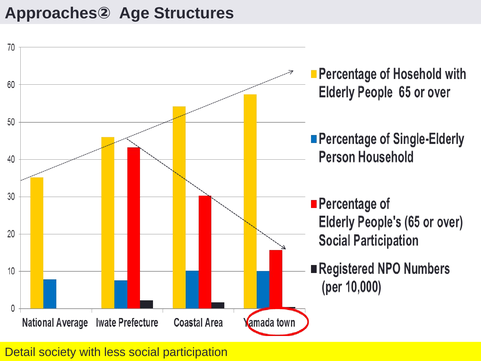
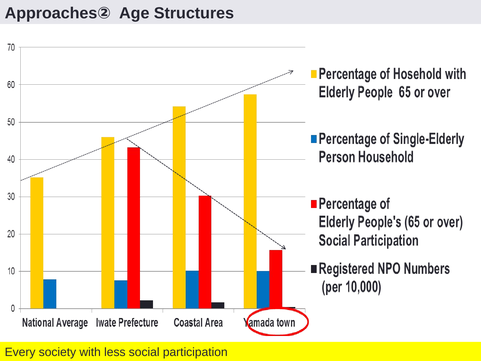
Detail: Detail -> Every (20, 352)
